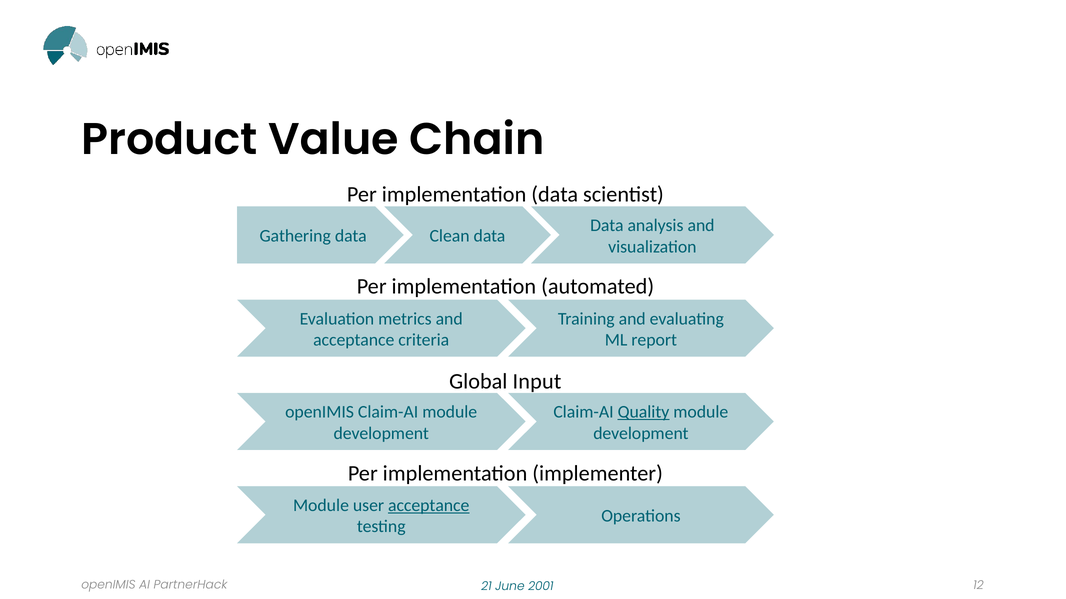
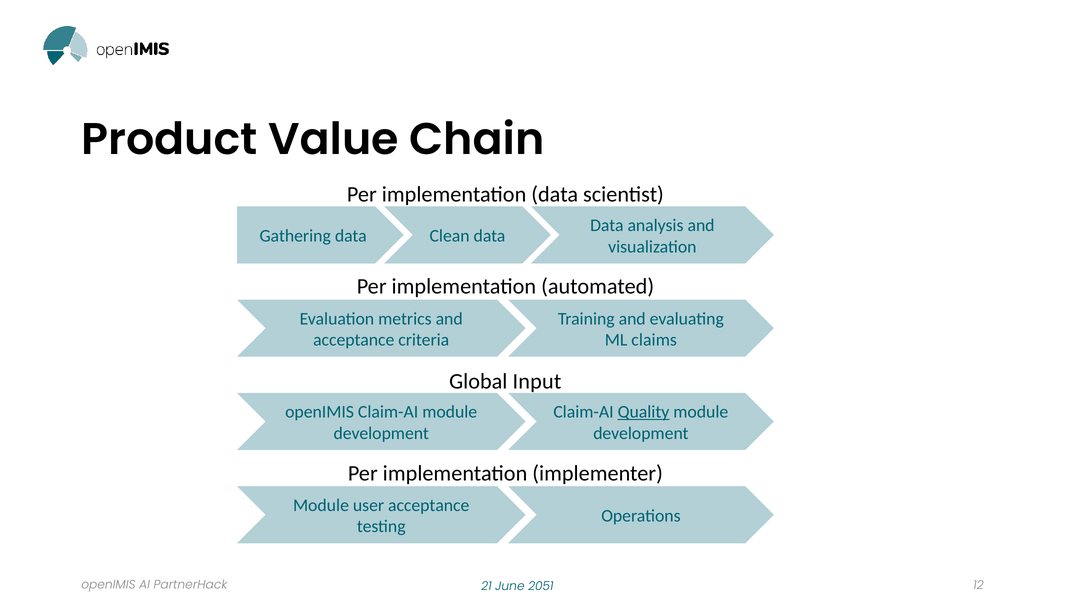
report: report -> claims (654, 340)
acceptance underline: present -> none (429, 506)
2001: 2001 -> 2051 (541, 587)
